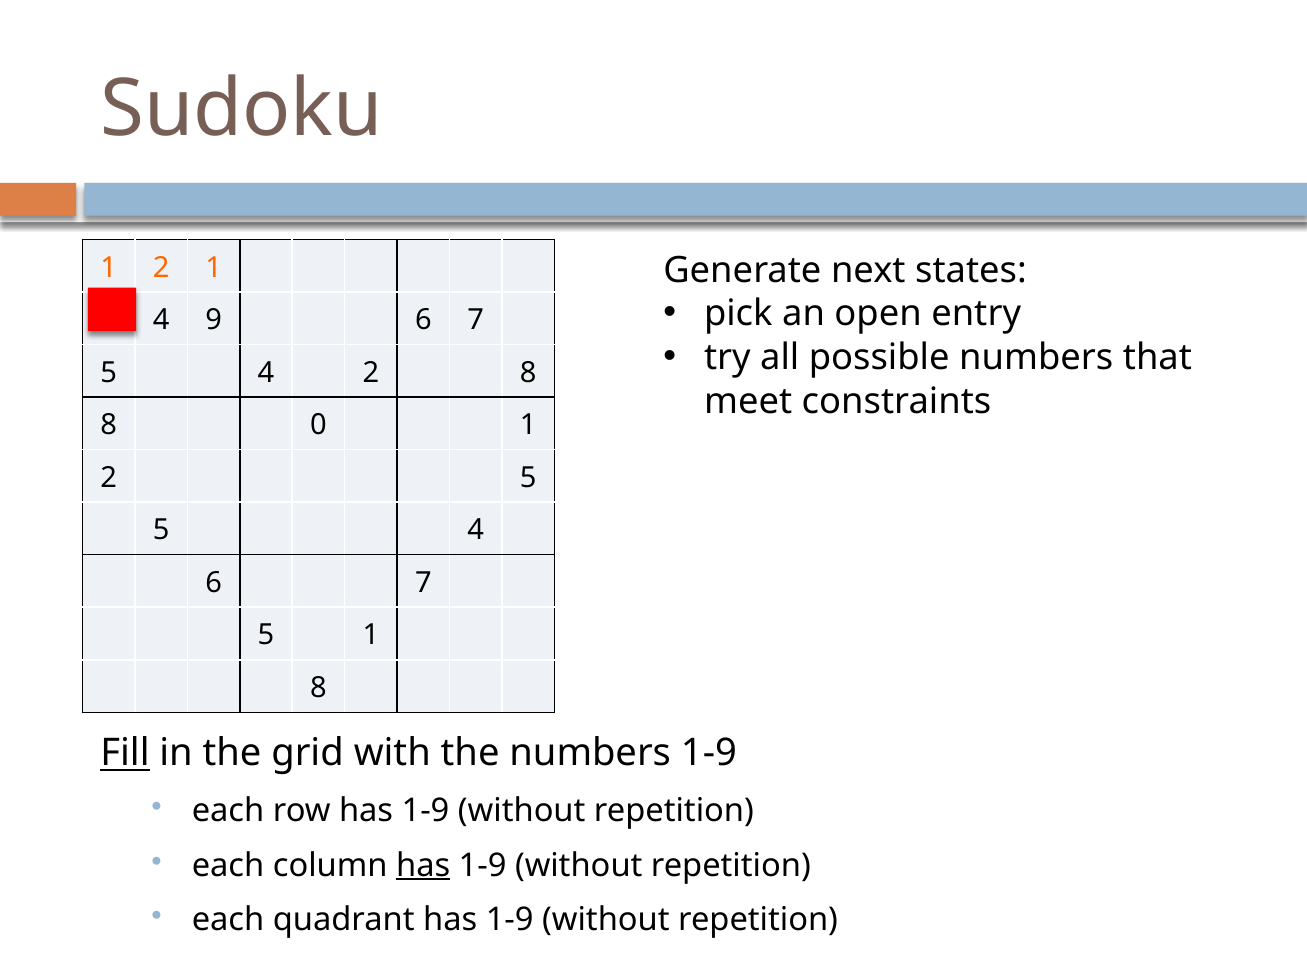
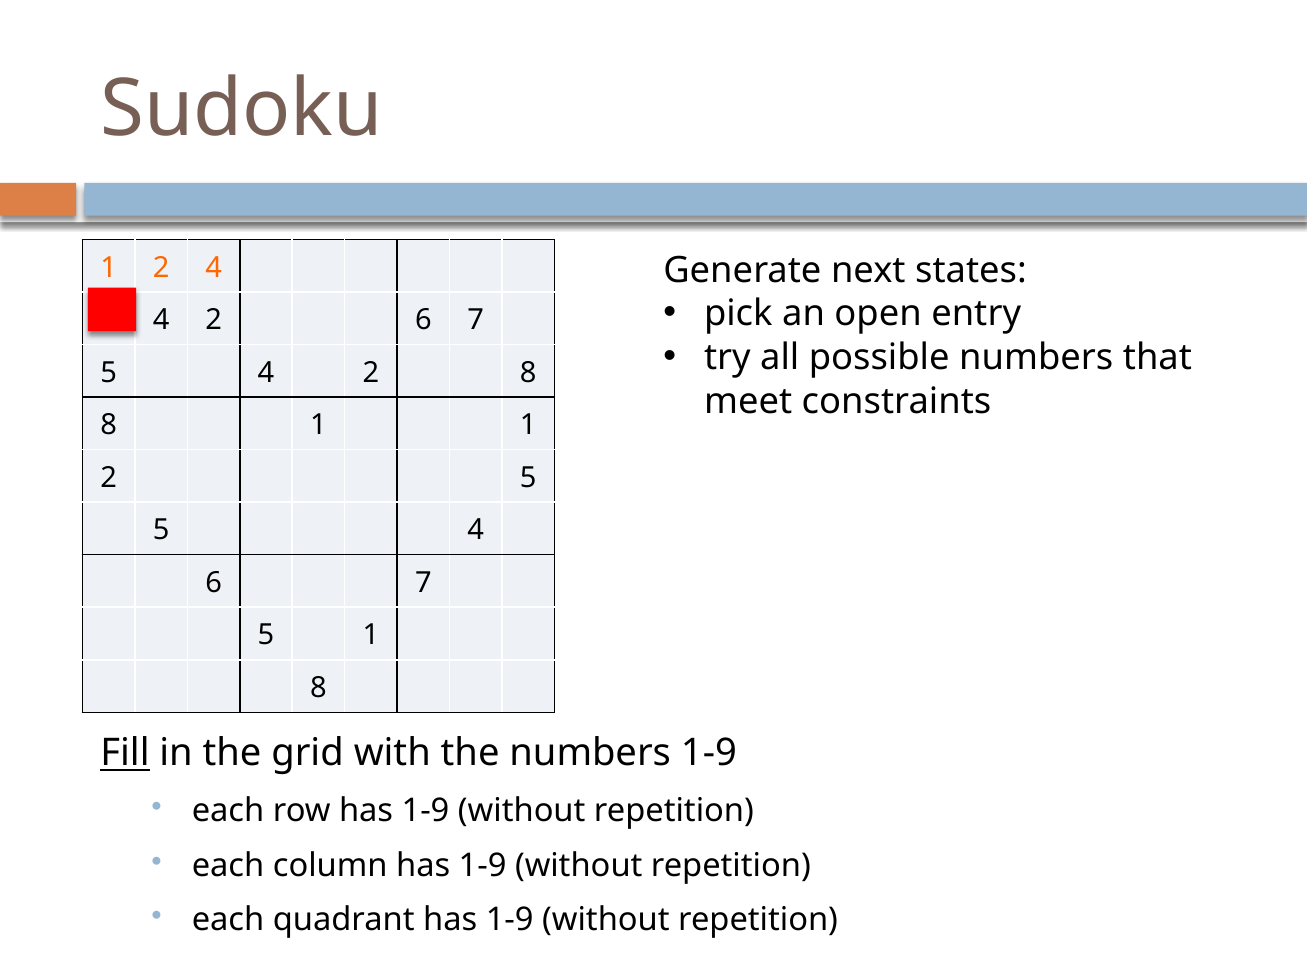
2 1: 1 -> 4 (214, 268)
9: 9 -> 2 (214, 320)
8 0: 0 -> 1 (318, 425)
has underline: present -> none (423, 866)
